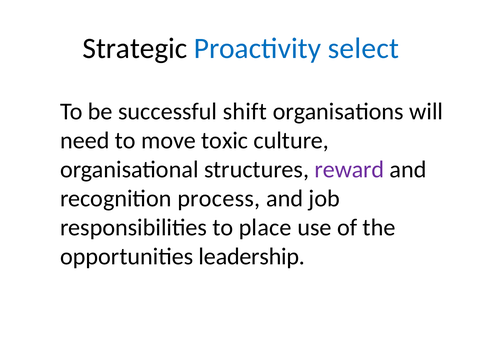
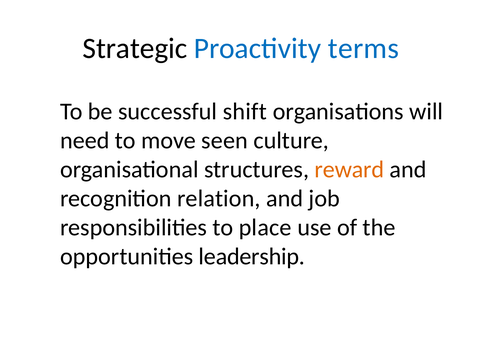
select: select -> terms (363, 48)
toxic: toxic -> seen (225, 141)
reward colour: purple -> orange (349, 170)
process: process -> relation (219, 199)
